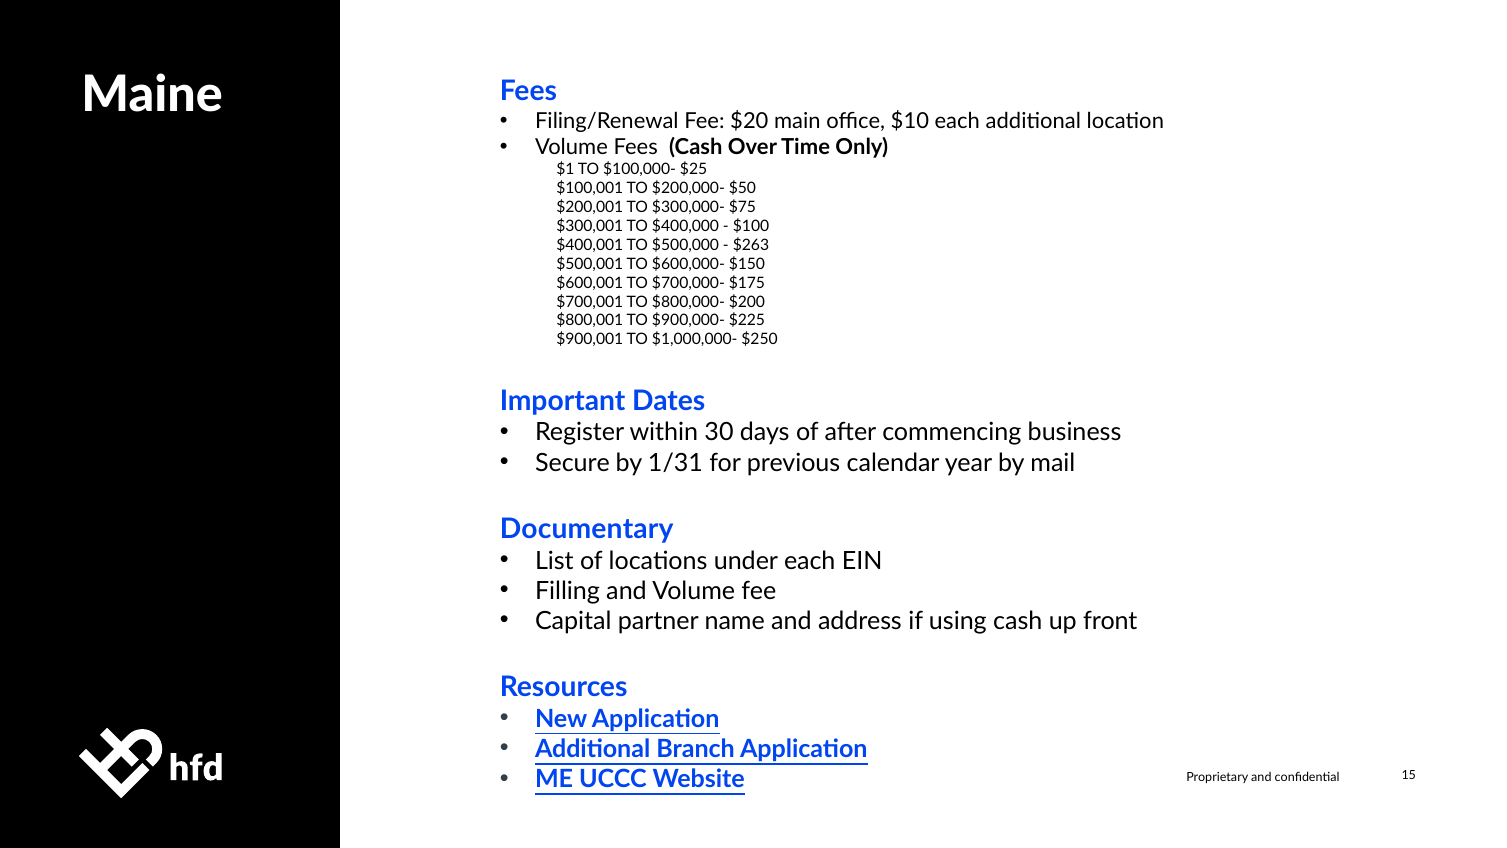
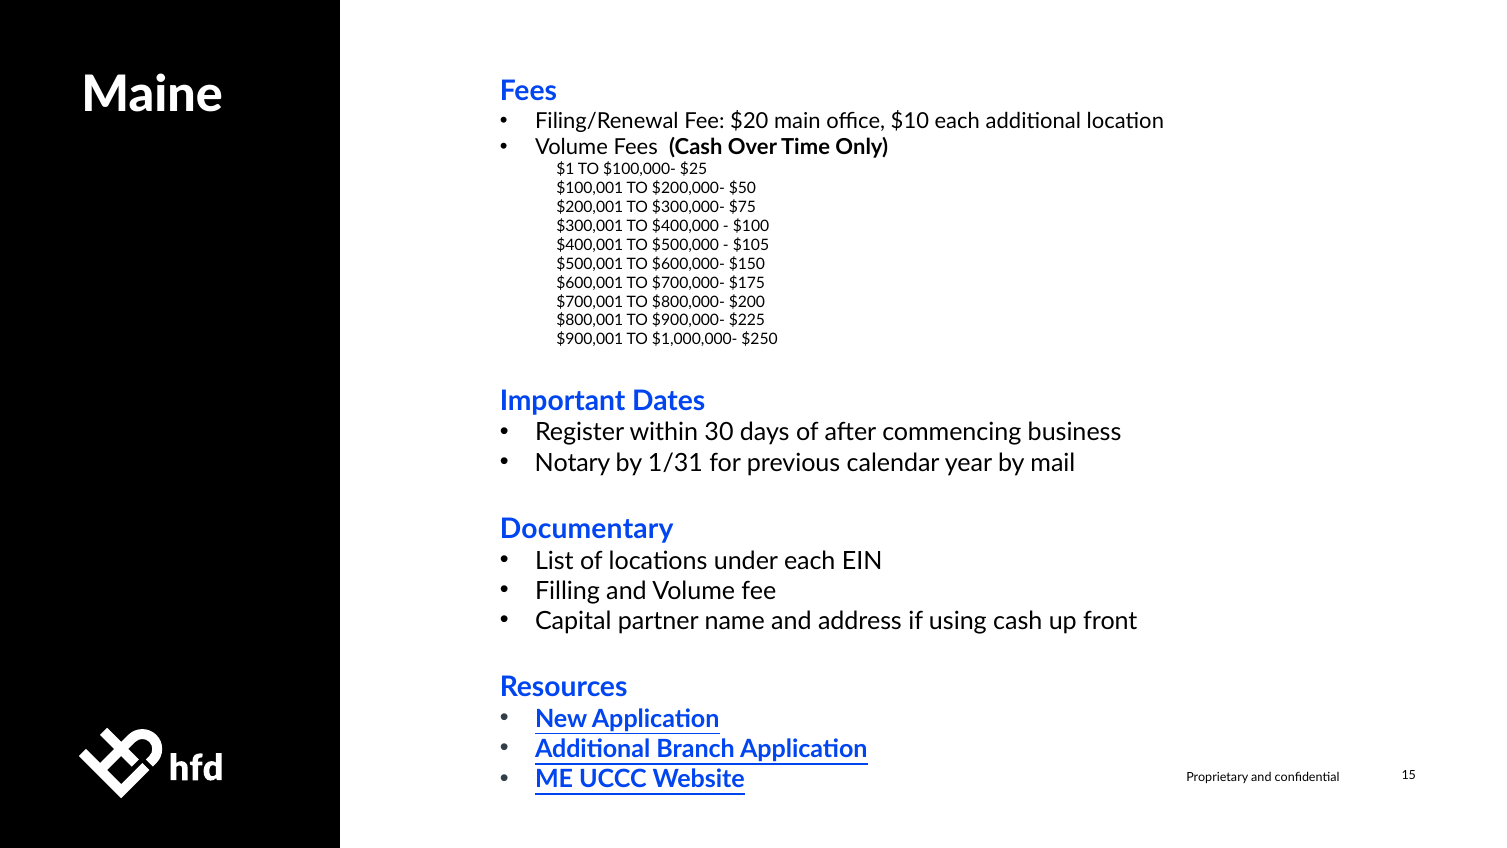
$263: $263 -> $105 (751, 245)
Secure: Secure -> Notary (573, 463)
